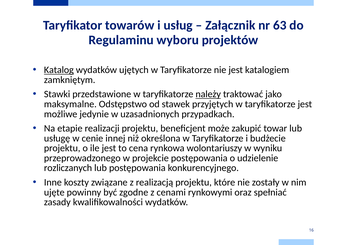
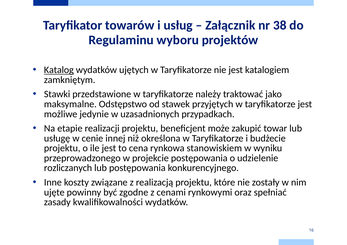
63: 63 -> 38 (280, 25)
należy underline: present -> none (208, 94)
wolontariuszy: wolontariuszy -> stanowiskiem (214, 148)
